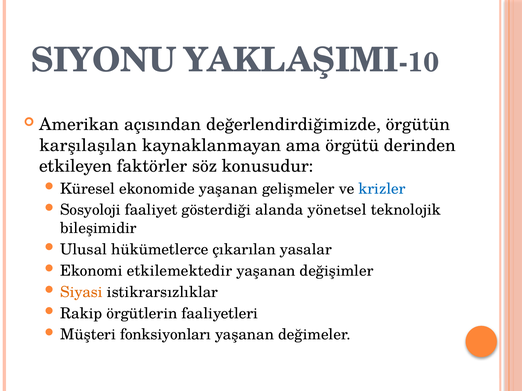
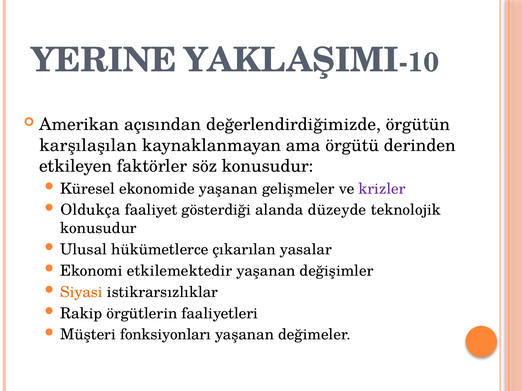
SIYONU: SIYONU -> YERINE (104, 60)
krizler colour: blue -> purple (382, 189)
Sosyoloji: Sosyoloji -> Oldukça (90, 210)
yönetsel: yönetsel -> düzeyde (337, 210)
bileşimidir: bileşimidir -> konusudur (98, 228)
